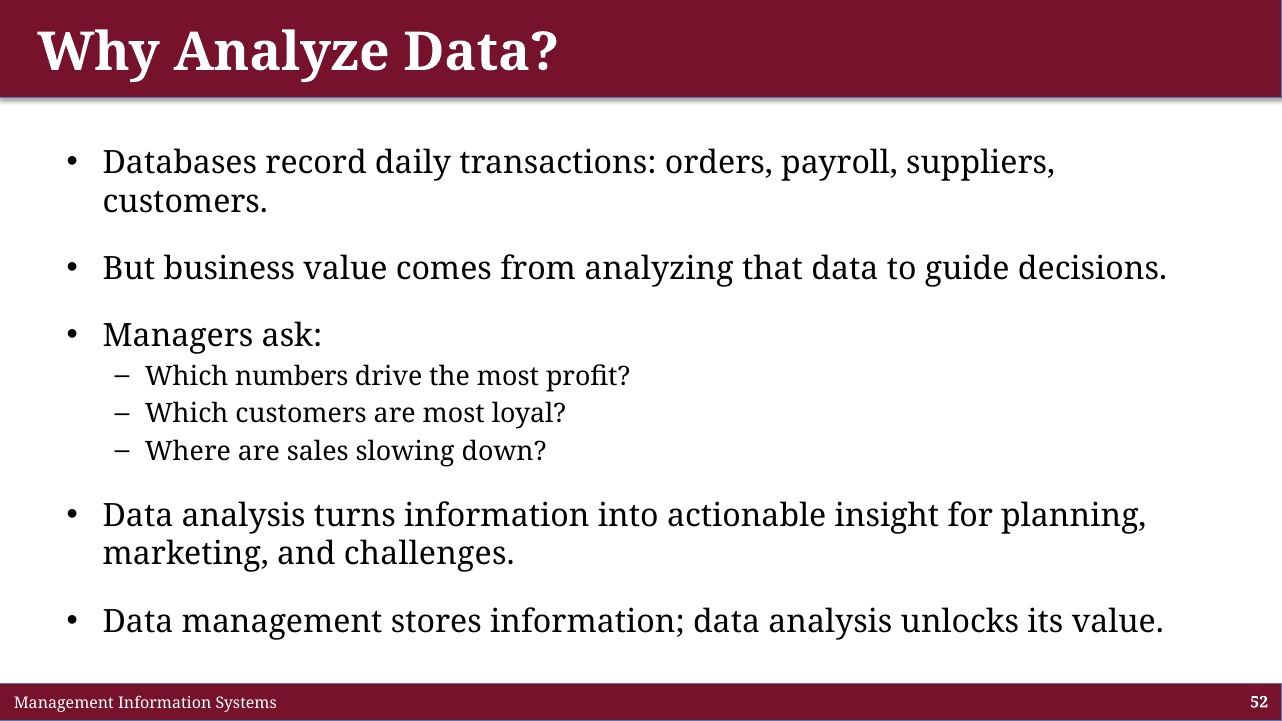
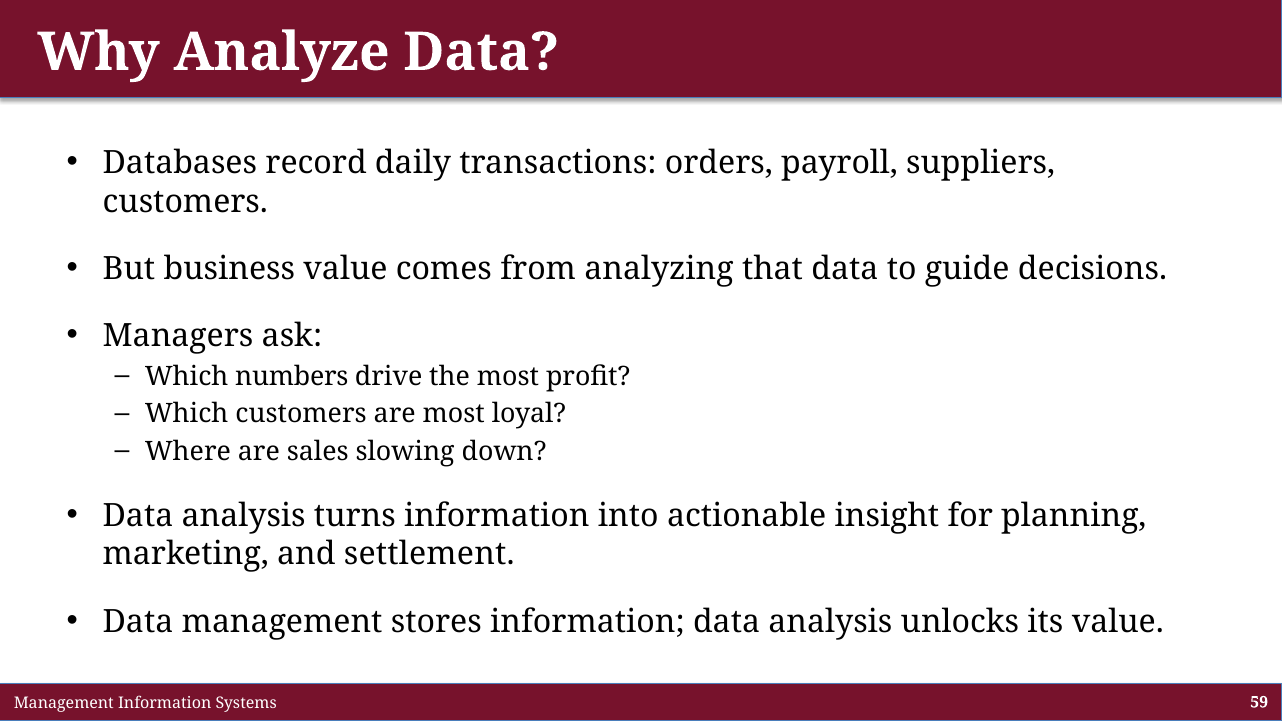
challenges: challenges -> settlement (429, 554)
52: 52 -> 59 (1259, 702)
